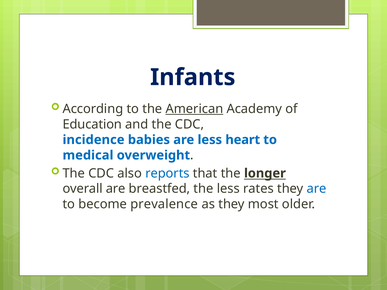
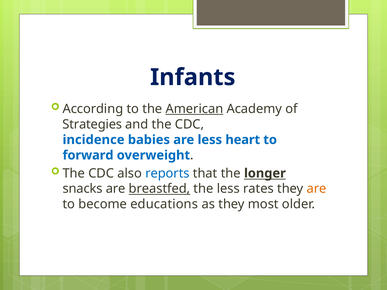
Education: Education -> Strategies (92, 124)
medical: medical -> forward (88, 155)
overall: overall -> snacks (83, 189)
breastfed underline: none -> present (159, 189)
are colour: blue -> orange (317, 189)
prevalence: prevalence -> educations (164, 204)
